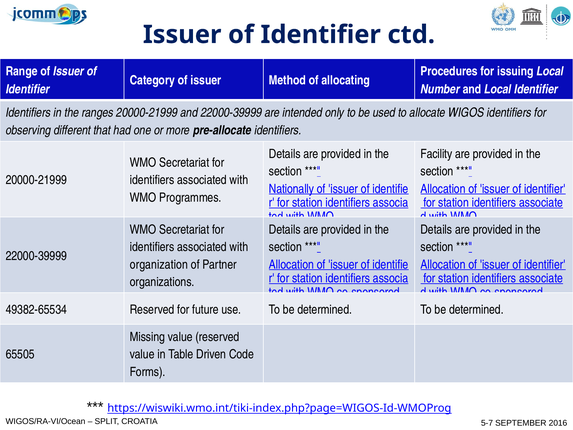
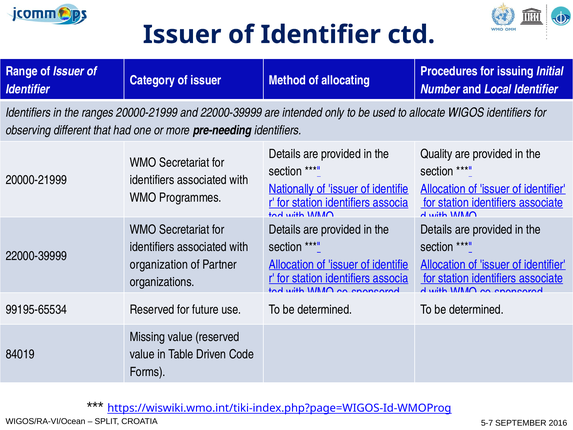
issuing Local: Local -> Initial (550, 71)
pre-allocate: pre-allocate -> pre-needing (222, 130)
Facility: Facility -> Quality (436, 154)
49382-65534: 49382-65534 -> 99195-65534 (36, 309)
65505: 65505 -> 84019 (20, 354)
